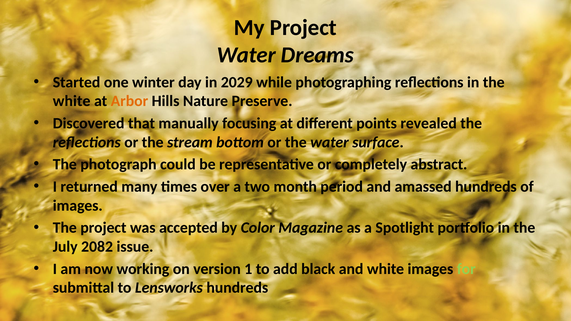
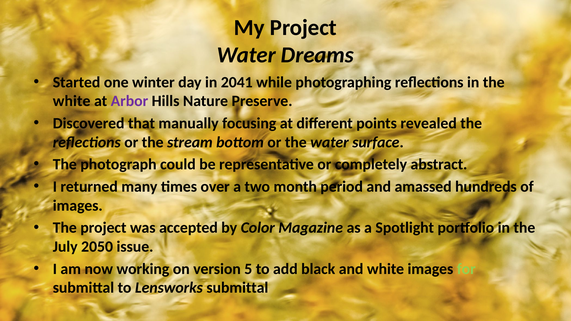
2029: 2029 -> 2041 (237, 82)
Arbor colour: orange -> purple (129, 101)
2082: 2082 -> 2050 (97, 247)
1: 1 -> 5 (248, 269)
Lensworks hundreds: hundreds -> submittal (237, 288)
